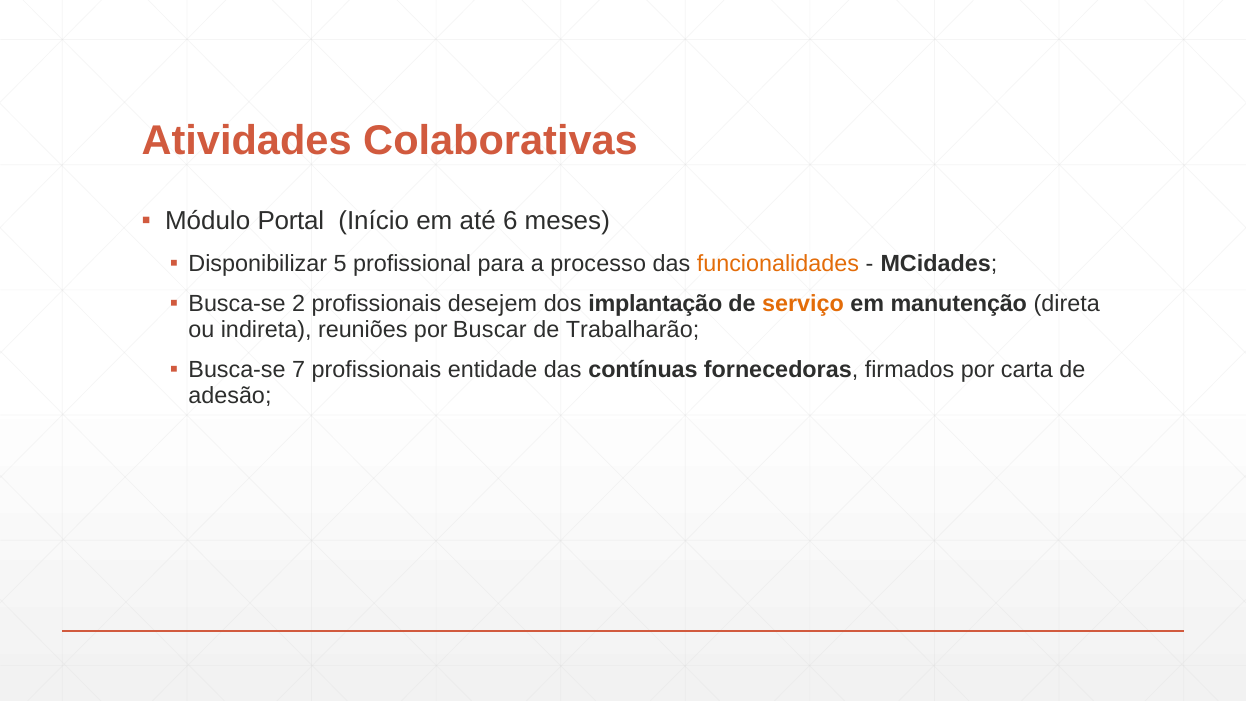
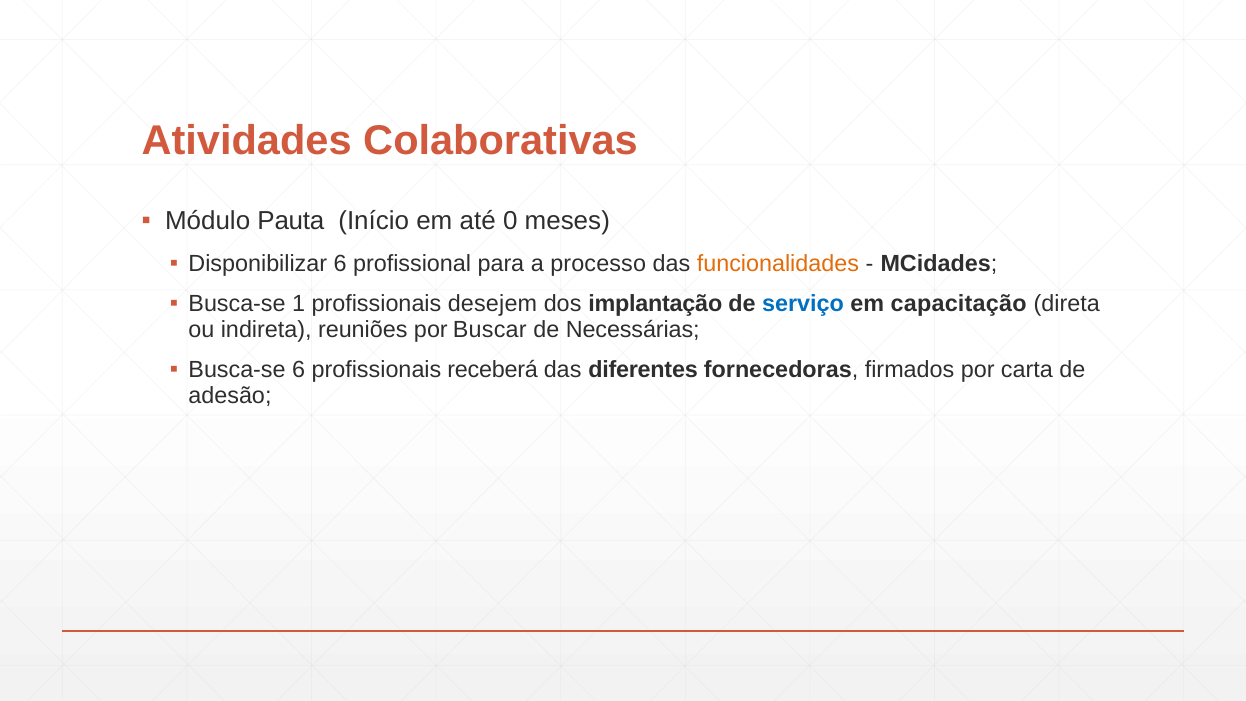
Portal: Portal -> Pauta (291, 221)
6: 6 -> 0 (510, 221)
Disponibilizar 5: 5 -> 6 (340, 263)
2: 2 -> 1 (299, 304)
serviço colour: orange -> blue (803, 304)
manutenção: manutenção -> capacitação (959, 304)
Trabalharão: Trabalharão -> Necessárias (633, 329)
Busca-se 7: 7 -> 6 (299, 370)
entidade: entidade -> receberá (493, 370)
contínuas: contínuas -> diferentes (643, 370)
